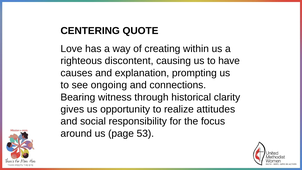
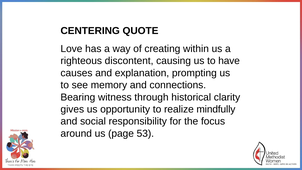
ongoing: ongoing -> memory (109, 85)
attitudes: attitudes -> mindfully (216, 109)
